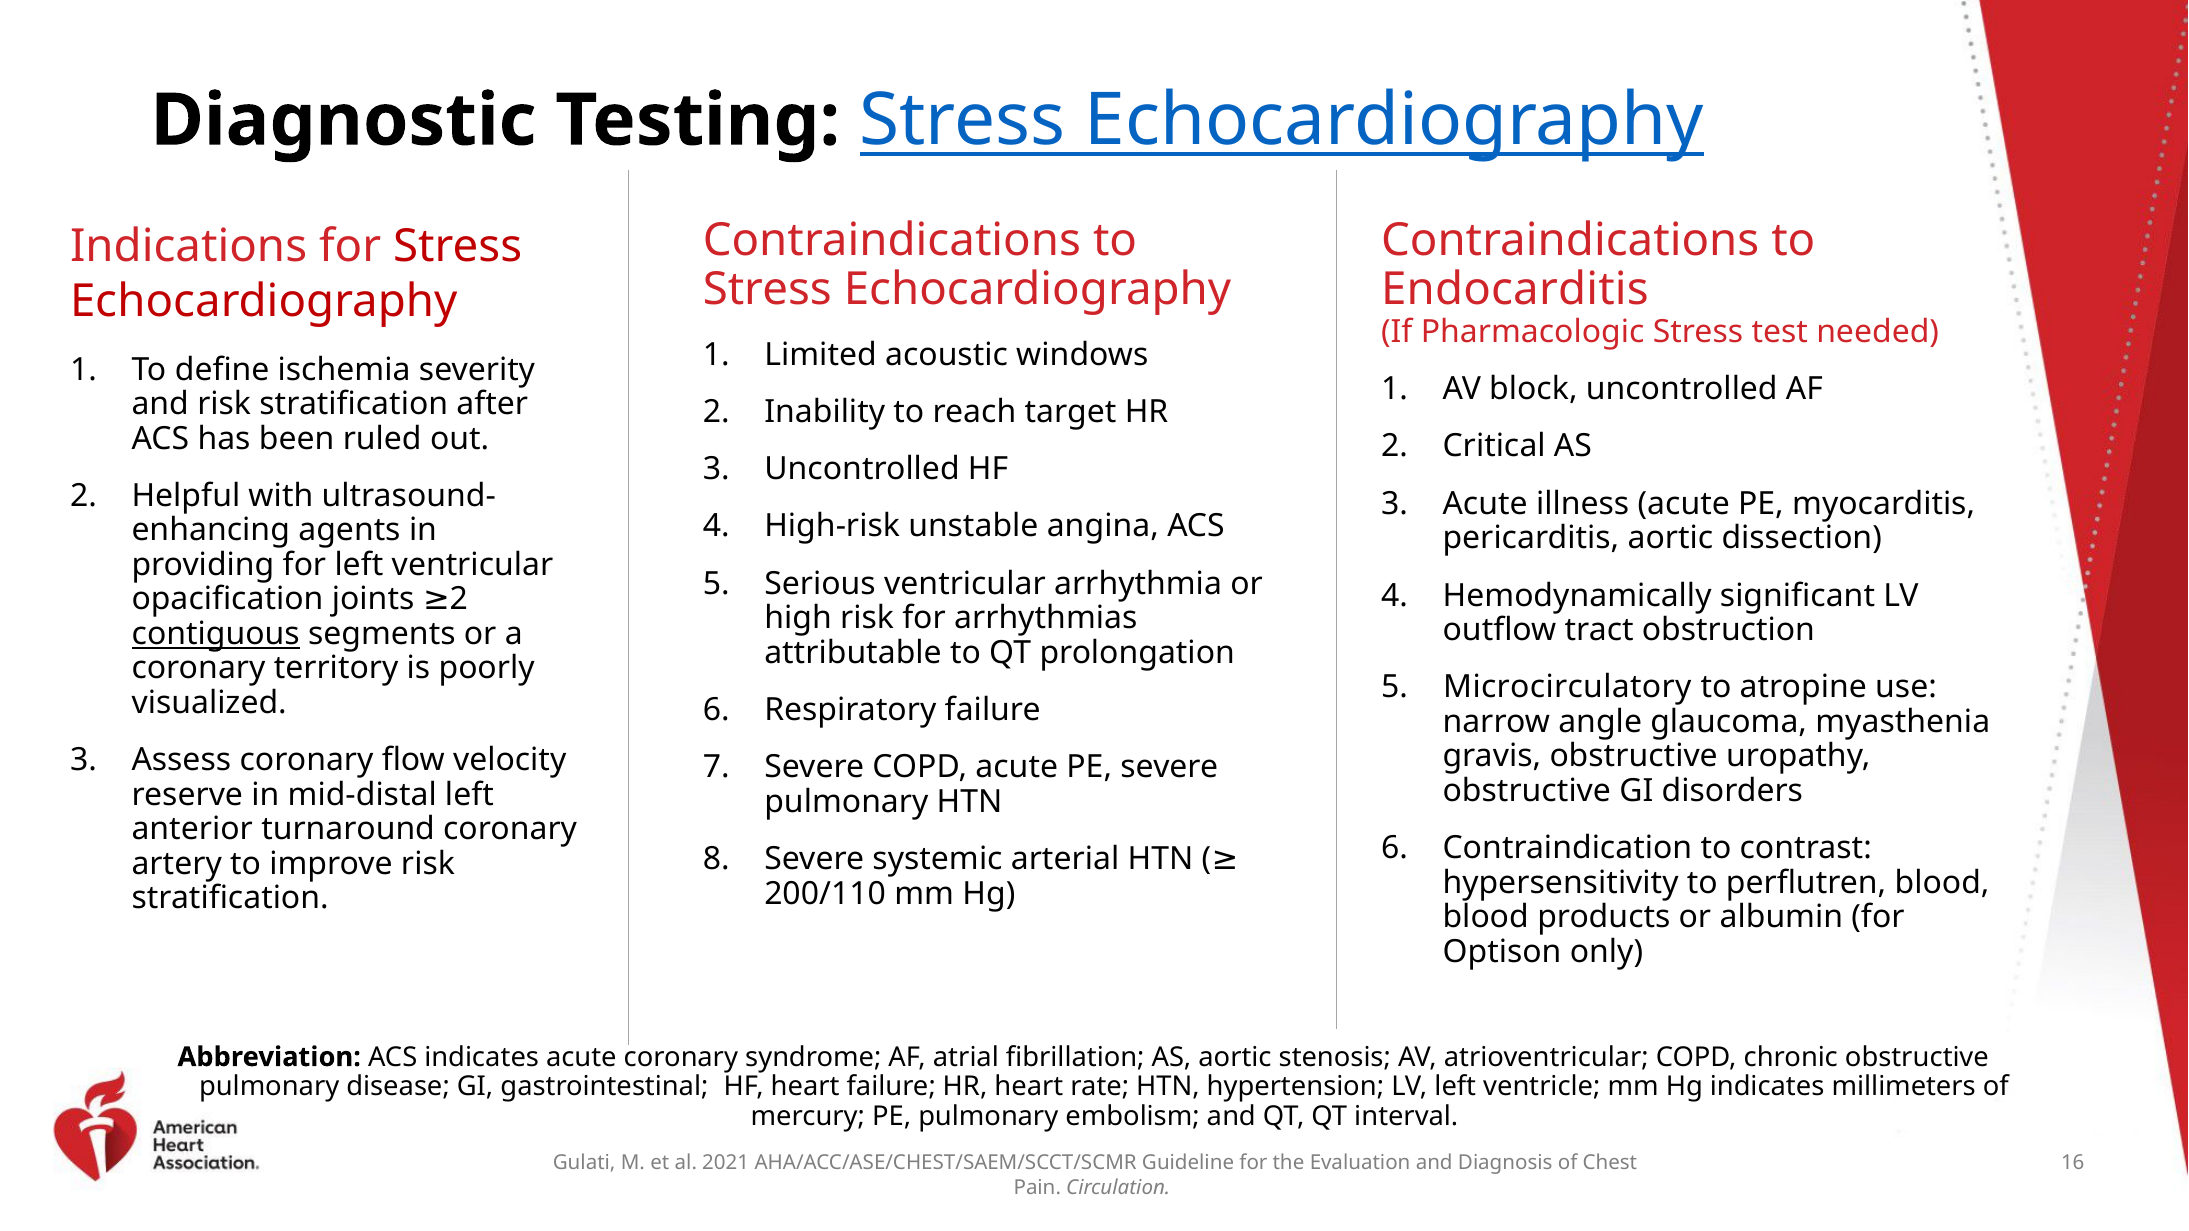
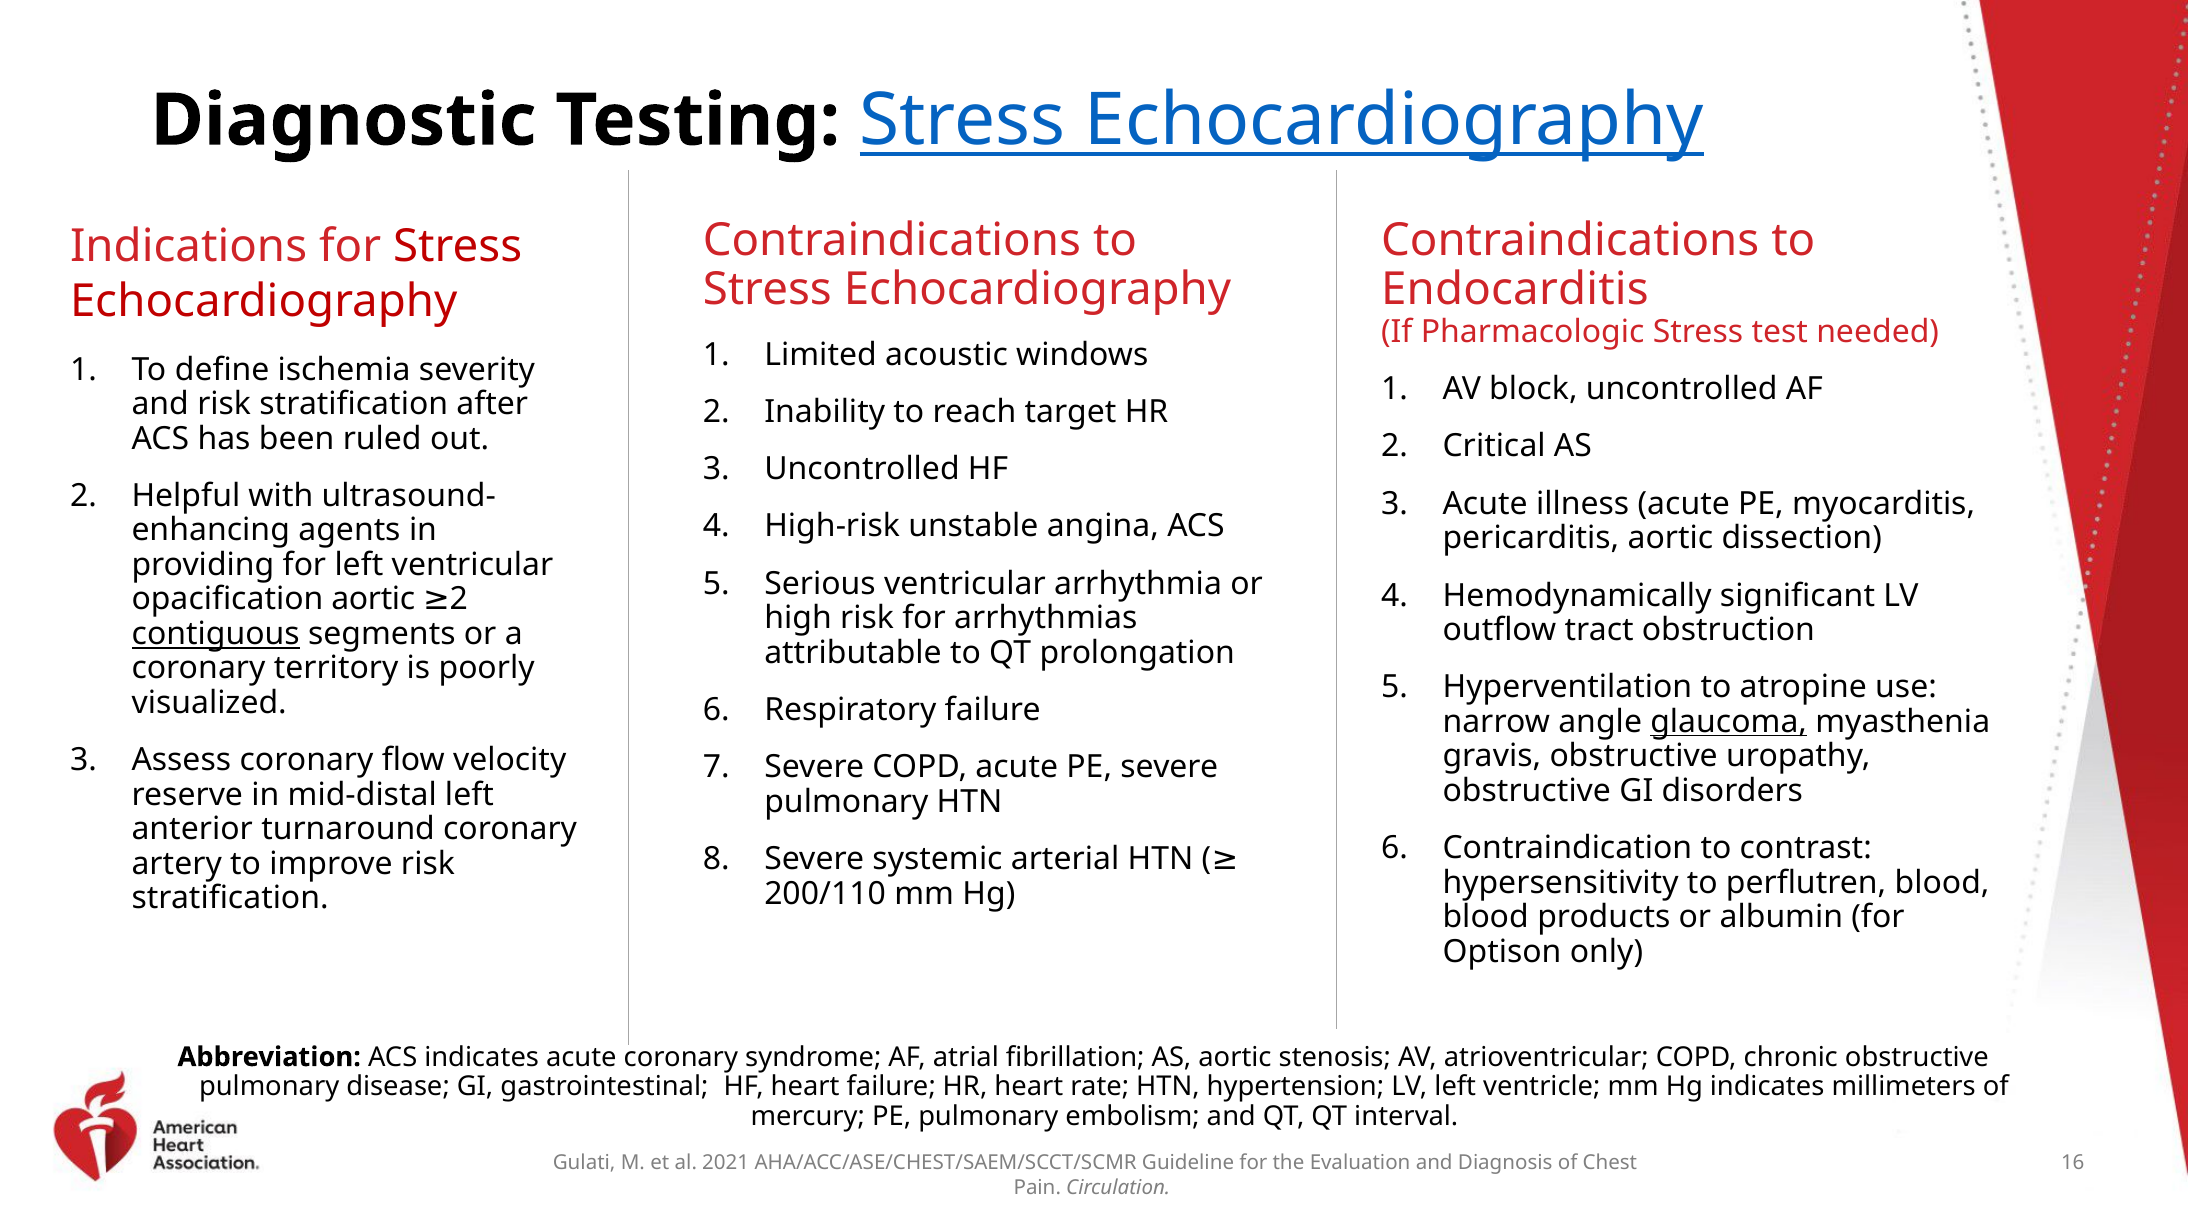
opacification joints: joints -> aortic (373, 600)
Microcirculatory: Microcirculatory -> Hyperventilation (1567, 687)
glaucoma underline: none -> present (1729, 722)
